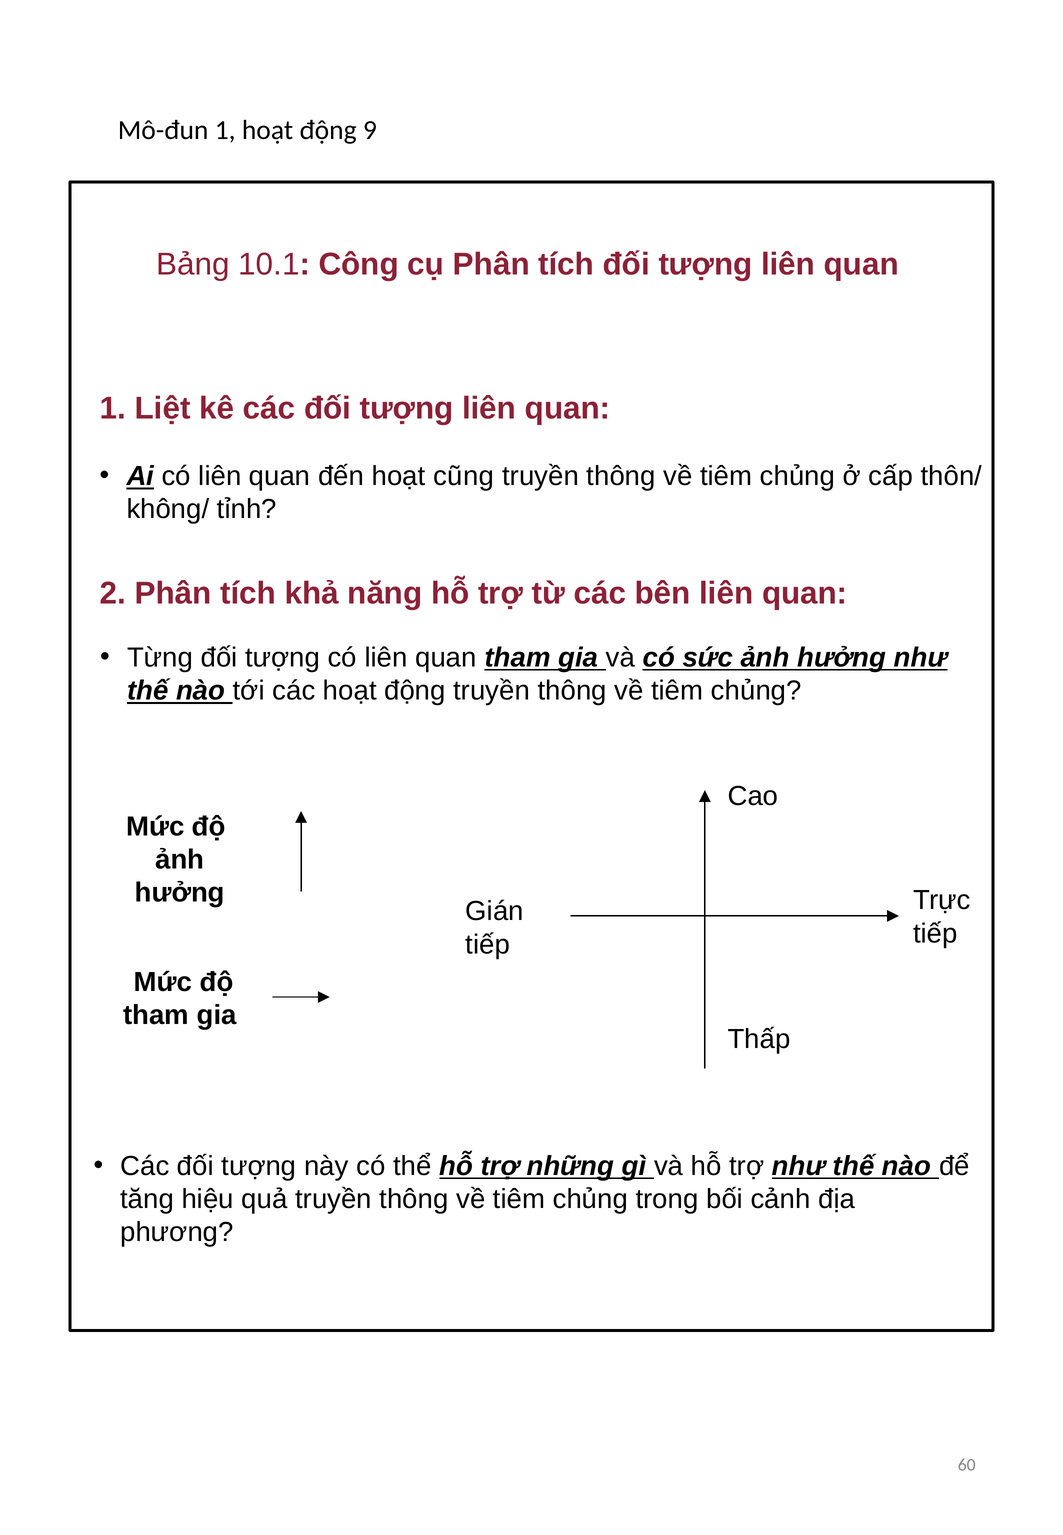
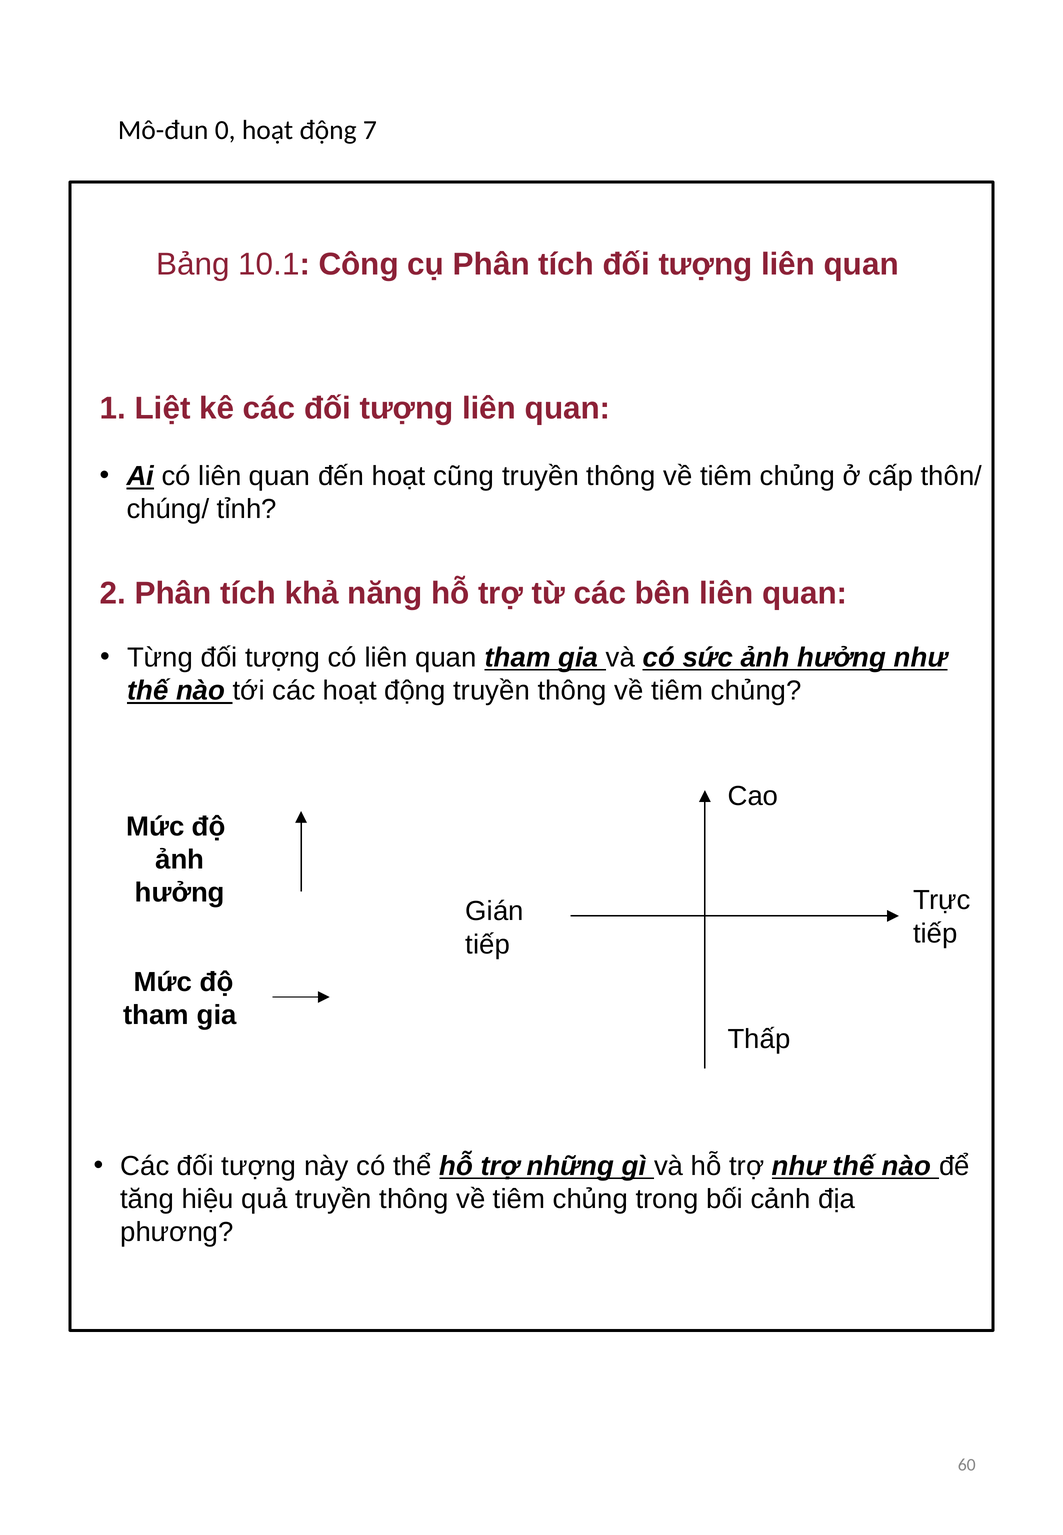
Mô-đun 1: 1 -> 0 (225, 130)
9: 9 -> 7 (370, 130)
không/: không/ -> chúng/ (168, 510)
